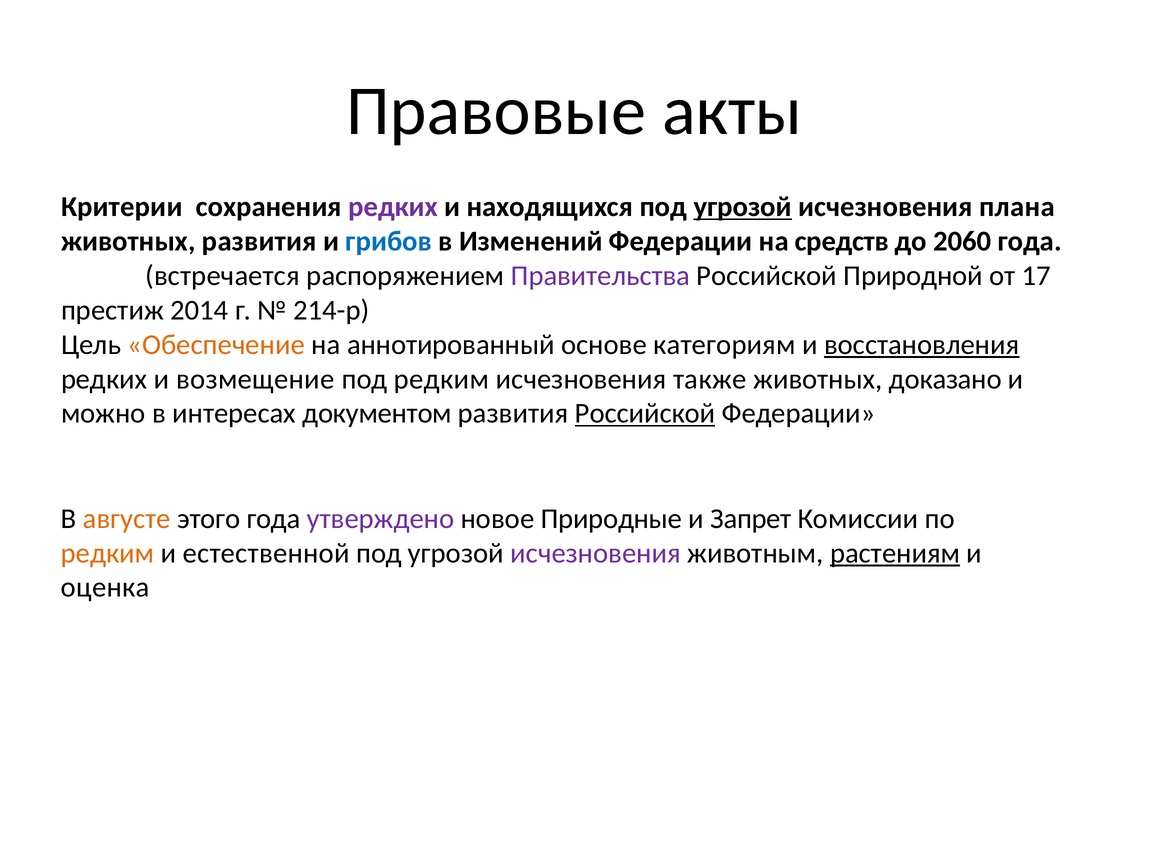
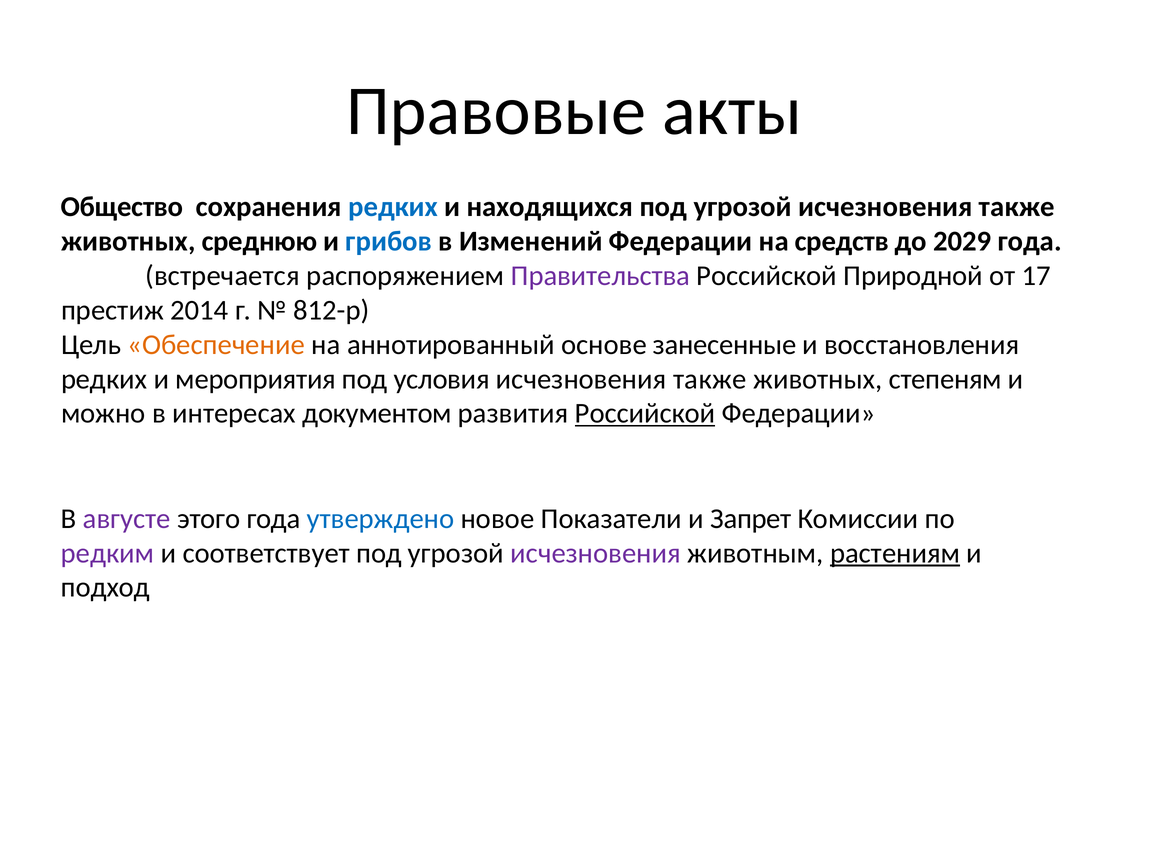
Критерии: Критерии -> Общество (122, 207)
редких colour: purple -> blue (393, 207)
угрозой underline: present -> none (743, 207)
плана: плана -> также (1017, 207)
животных развития: развития -> среднюю (259, 241)
2060: 2060 -> 2029 (962, 241)
214-р: 214-р -> 812-р (331, 310)
категориям: категориям -> занесенные (725, 345)
восстановления underline: present -> none (922, 345)
возмещение: возмещение -> мероприятия (256, 379)
под редким: редким -> условия (442, 379)
доказано: доказано -> степеням (945, 379)
августе colour: orange -> purple (127, 519)
утверждено colour: purple -> blue (381, 519)
Природные: Природные -> Показатели (611, 519)
редким colour: orange -> purple (108, 554)
естественной: естественной -> соответствует (266, 554)
оценка: оценка -> подход (105, 588)
